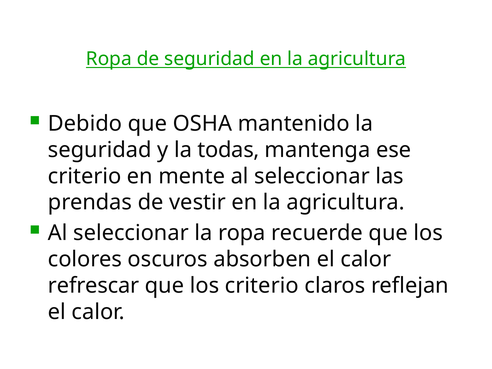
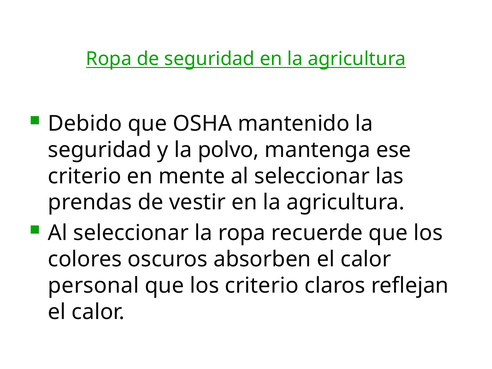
todas: todas -> polvo (228, 150)
refrescar: refrescar -> personal (93, 286)
